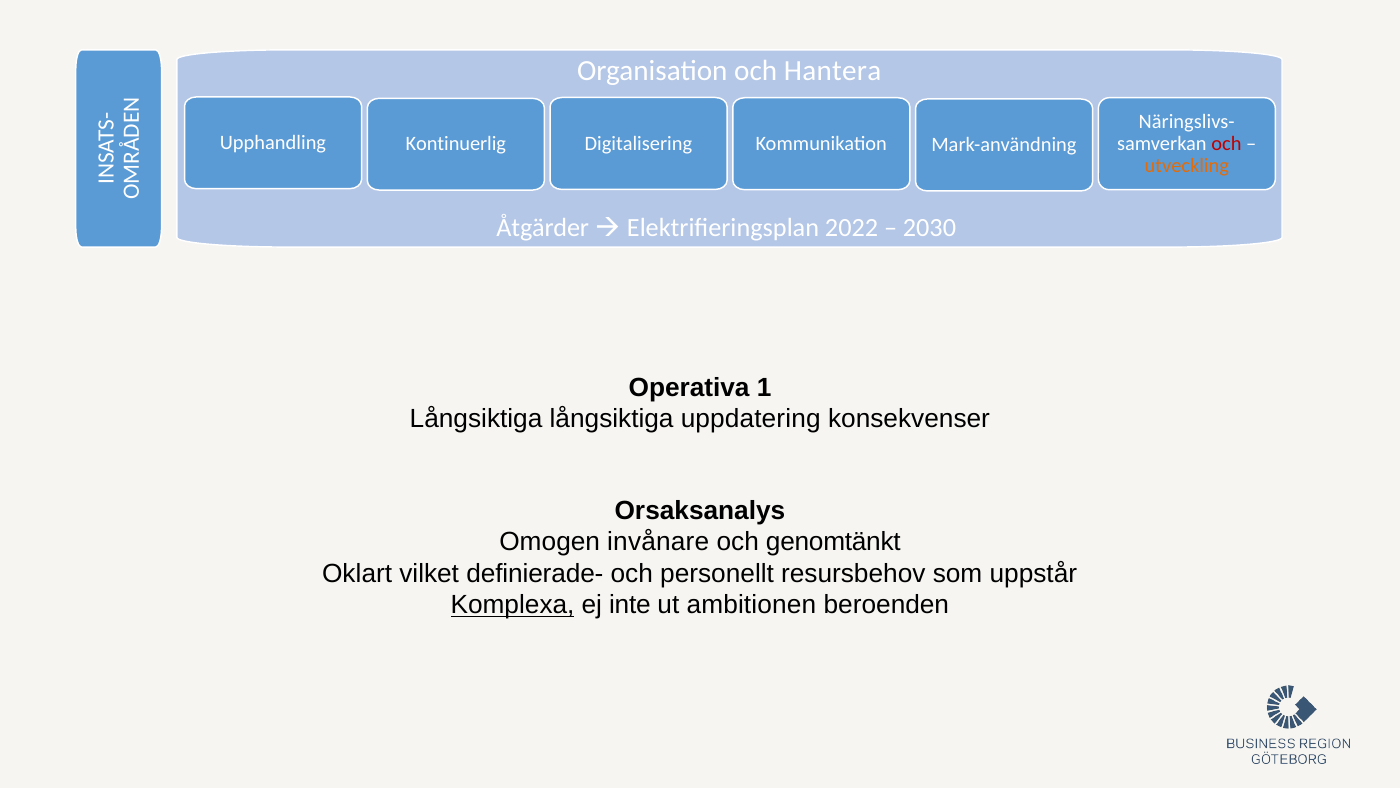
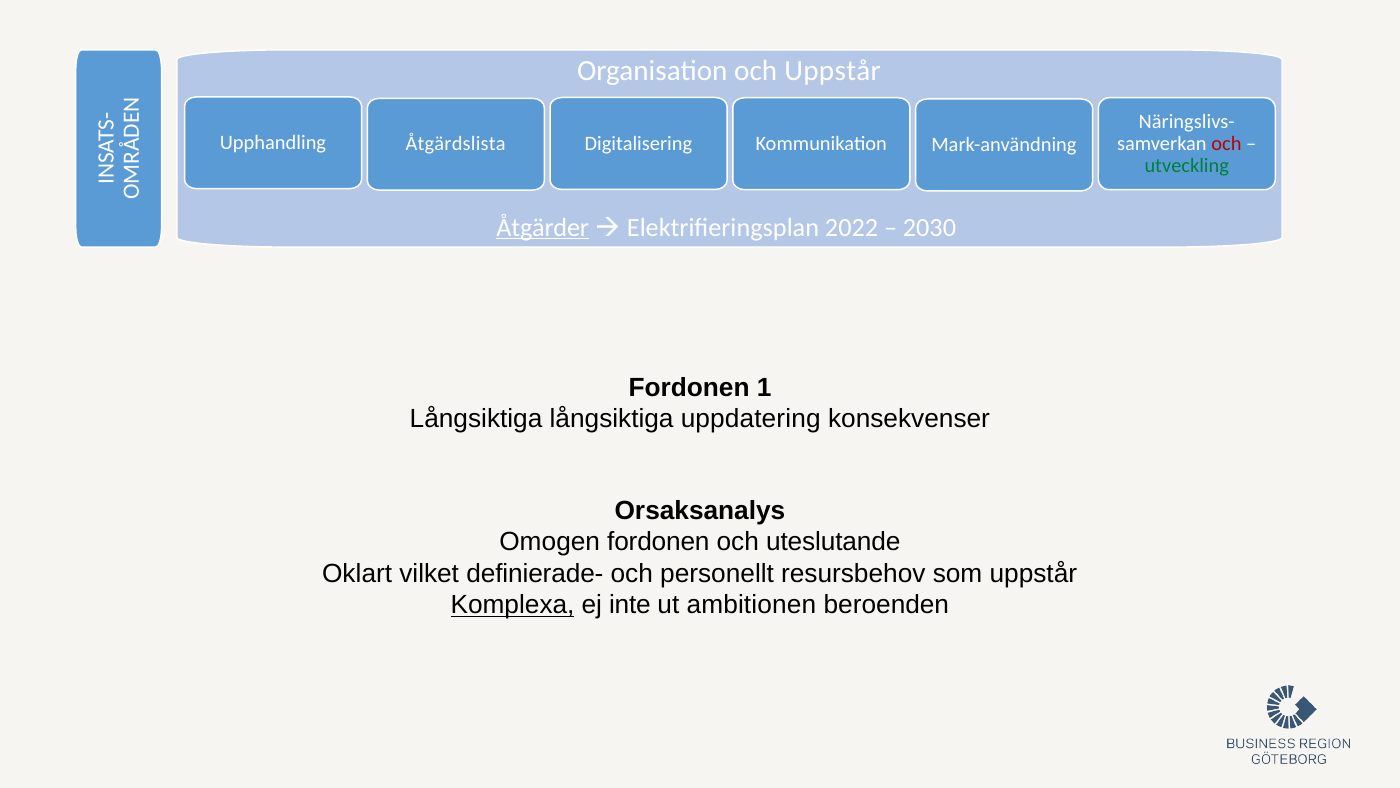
och Hantera: Hantera -> Uppstår (833, 71)
Kontinuerlig: Kontinuerlig -> Åtgärdslista (456, 144)
utveckling colour: orange -> green (1187, 166)
Åtgärder underline: none -> present (543, 227)
Operativa: Operativa -> Fordonen (689, 387)
Omogen invånare: invånare -> fordonen (658, 542)
genomtänkt: genomtänkt -> uteslutande (833, 542)
